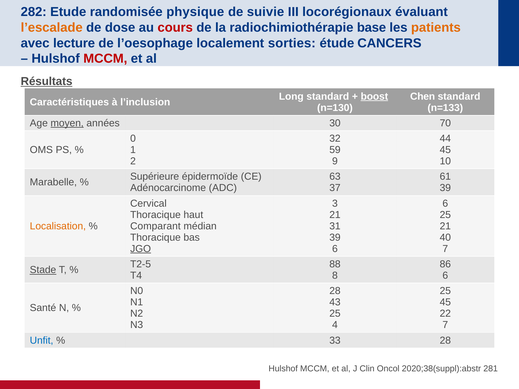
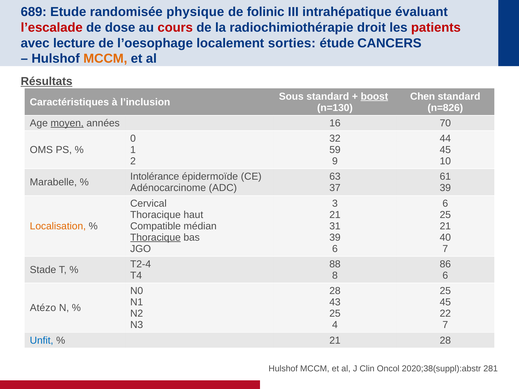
282: 282 -> 689 (34, 12)
suivie: suivie -> folinic (266, 12)
locorégionaux: locorégionaux -> intrahépatique (347, 12)
l’escalade colour: orange -> red (52, 28)
base: base -> droit (371, 28)
patients colour: orange -> red (436, 28)
MCCM colour: red -> orange (105, 59)
Long: Long -> Sous (291, 96)
n=133: n=133 -> n=826 (445, 108)
30: 30 -> 16 (335, 123)
Supérieure: Supérieure -> Intolérance (155, 177)
Comparant: Comparant -> Compatible (156, 226)
Thoracique underline: none -> present (155, 238)
JGO underline: present -> none (141, 249)
T2-5: T2-5 -> T2-4 (141, 264)
Stade underline: present -> none (43, 270)
Santé: Santé -> Atézo (43, 308)
33: 33 -> 21 (335, 341)
